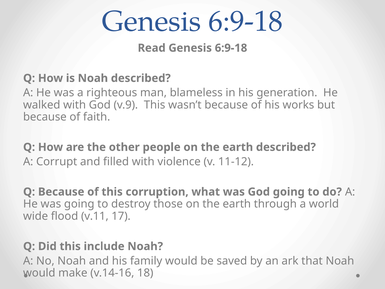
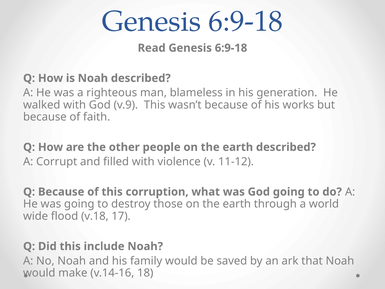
v.11: v.11 -> v.18 (95, 216)
